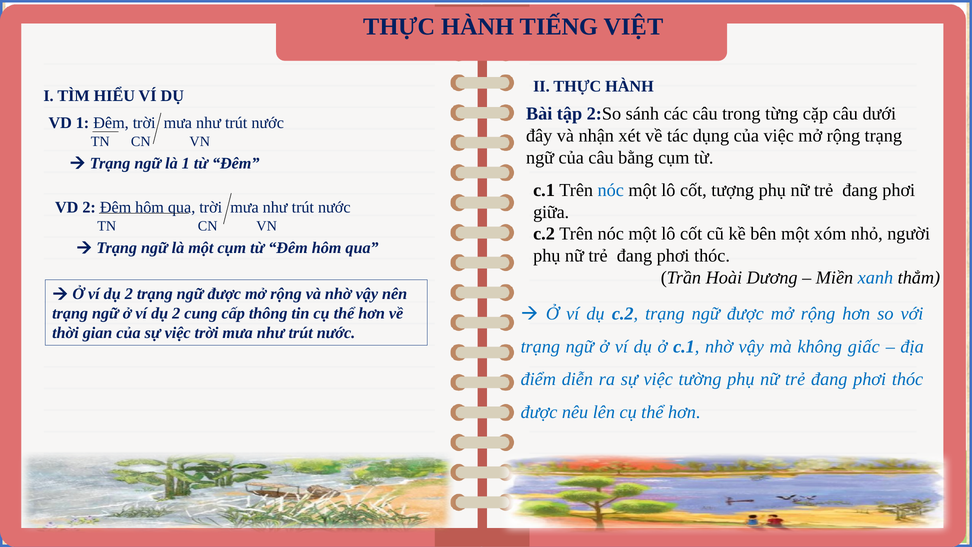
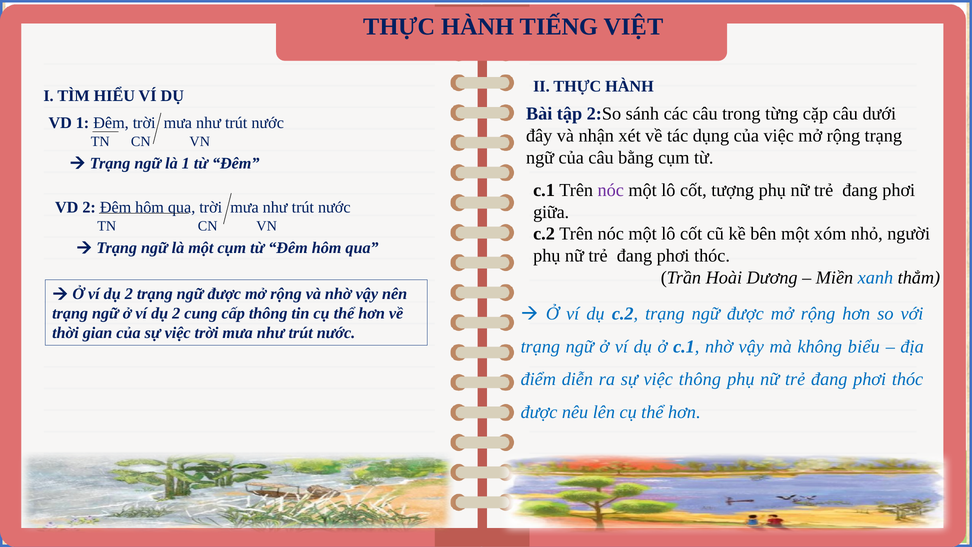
nóc colour: blue -> purple (611, 190)
giấc: giấc -> biểu (864, 346)
việc tường: tường -> thông (700, 379)
